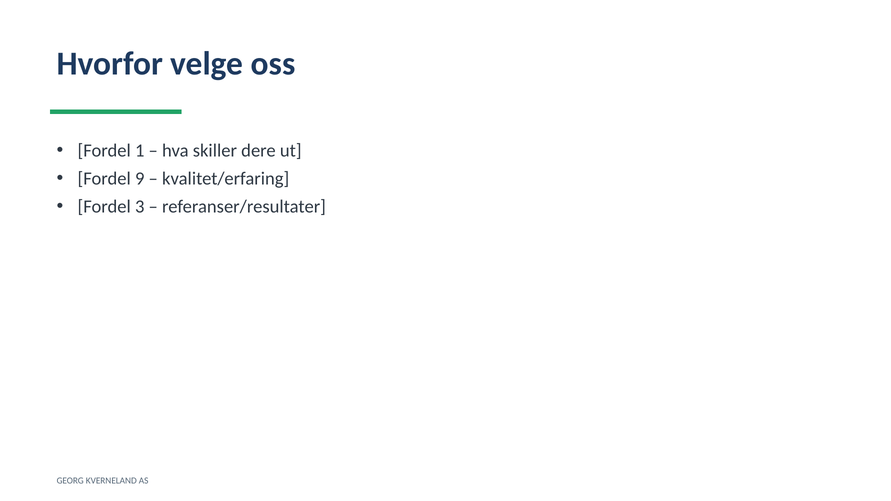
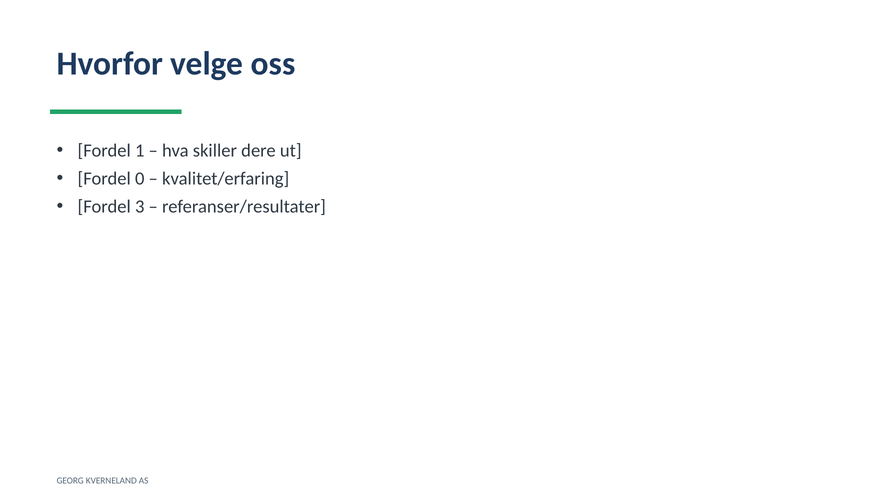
9: 9 -> 0 (140, 179)
